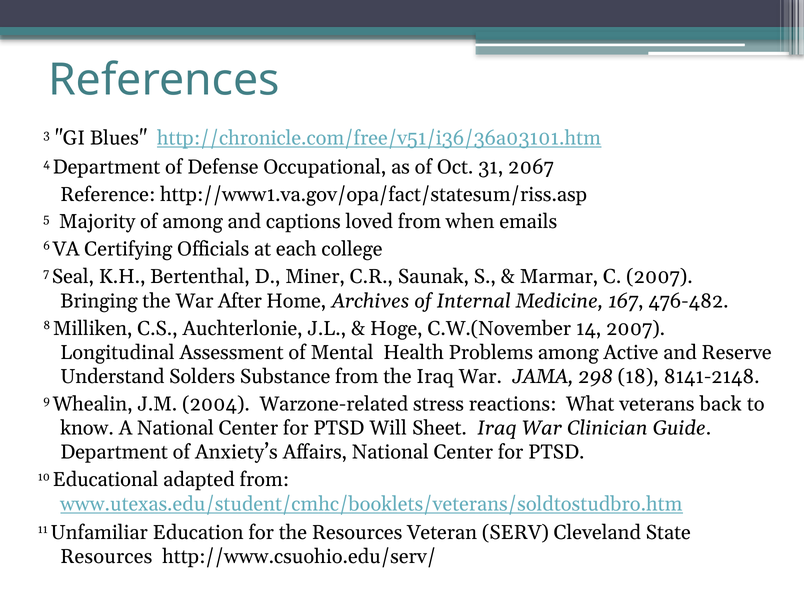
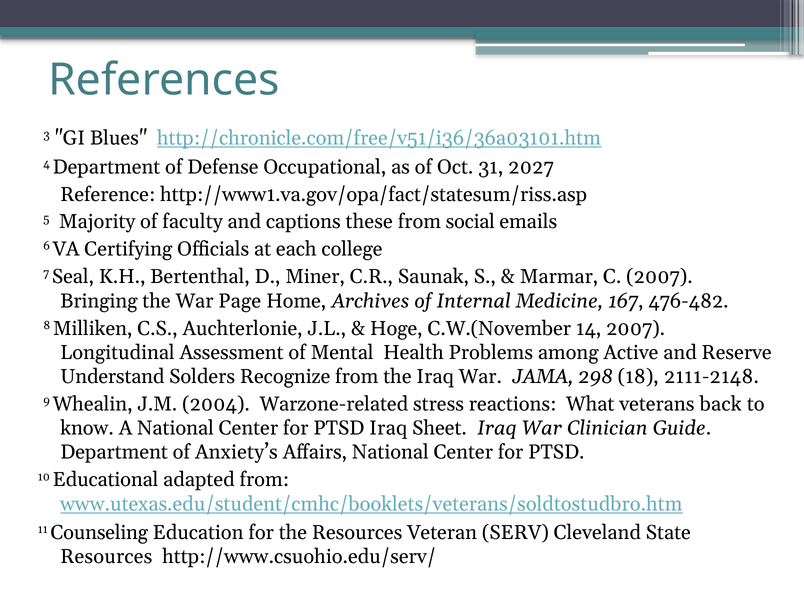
2067: 2067 -> 2027 (531, 167)
of among: among -> faculty (192, 222)
loved: loved -> these (369, 222)
when: when -> social (470, 222)
After: After -> Page (240, 301)
Substance: Substance -> Recognize (285, 377)
8141-2148: 8141-2148 -> 2111-2148 (711, 377)
PTSD Will: Will -> Iraq (388, 428)
Unfamiliar: Unfamiliar -> Counseling (99, 533)
